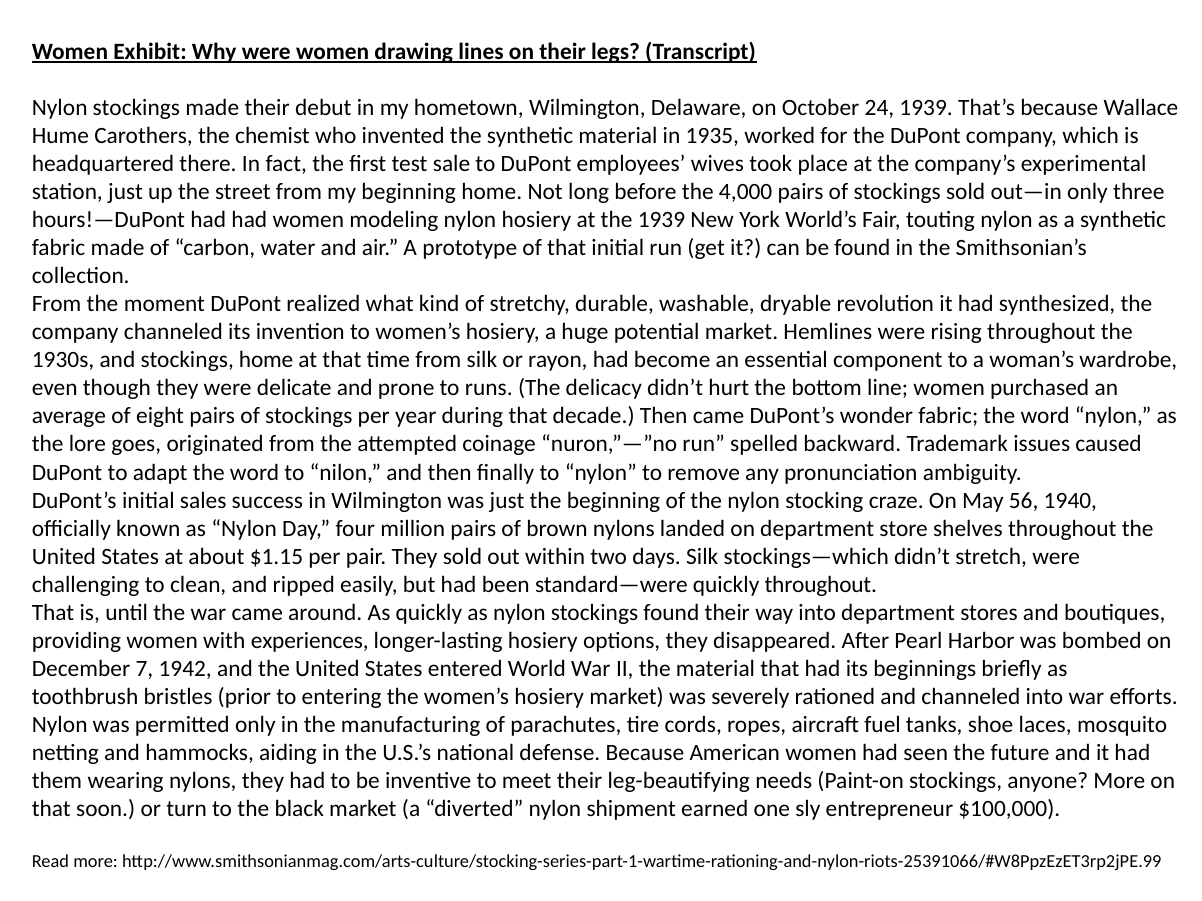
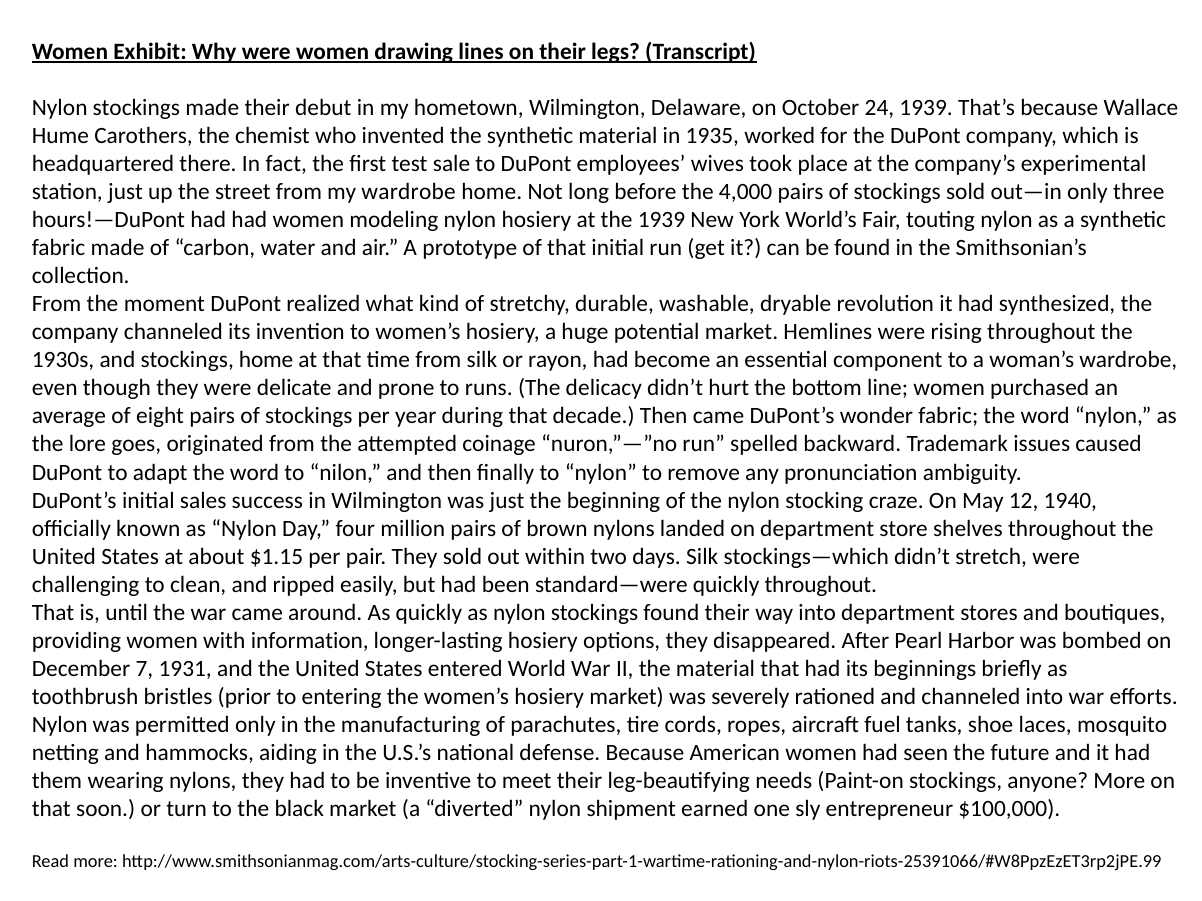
my beginning: beginning -> wardrobe (409, 192)
56: 56 -> 12 (1024, 501)
experiences: experiences -> information (310, 641)
1942: 1942 -> 1931 (185, 669)
